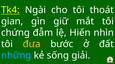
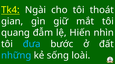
chứng: chứng -> quang (16, 33)
đưa colour: yellow -> light blue (32, 45)
giải: giải -> loài (81, 56)
